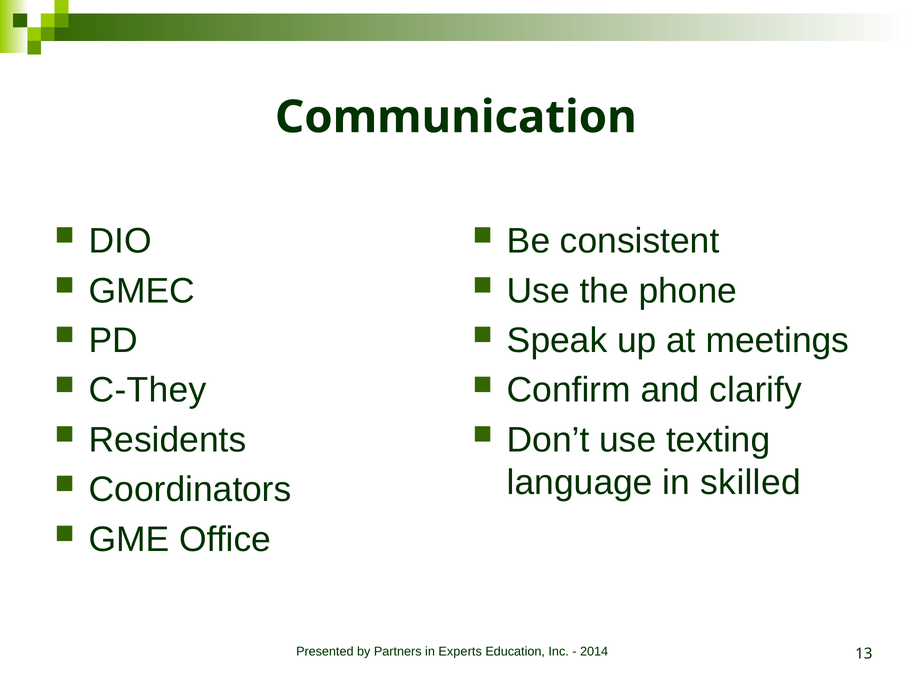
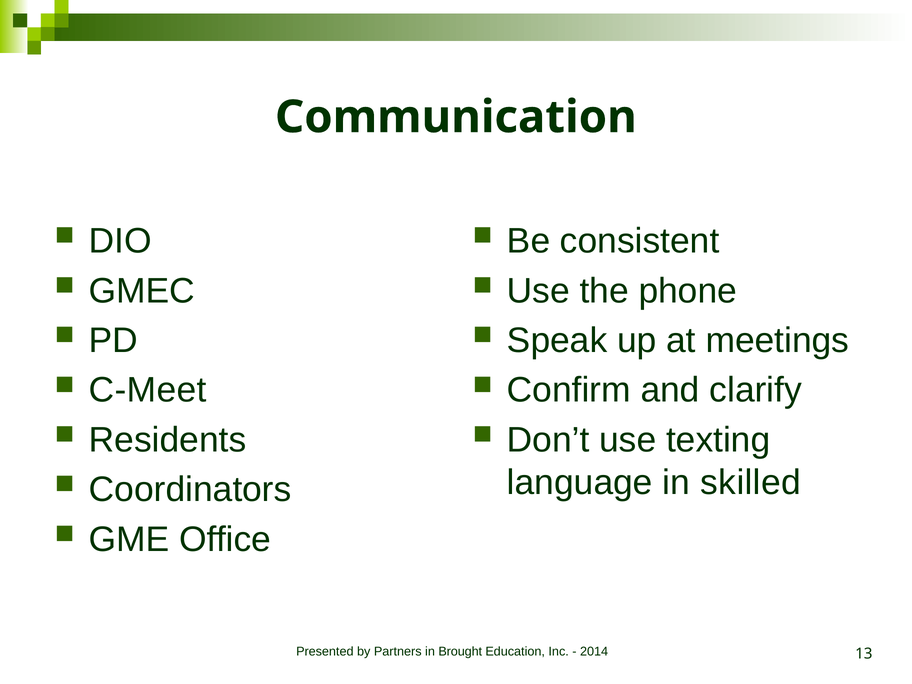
C-They: C-They -> C-Meet (148, 390)
Experts: Experts -> Brought (460, 651)
